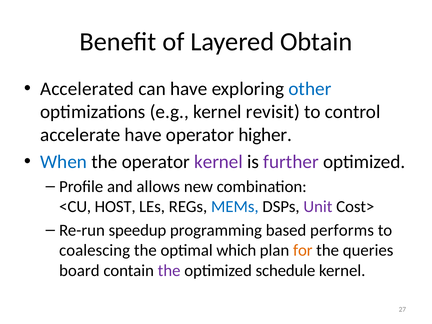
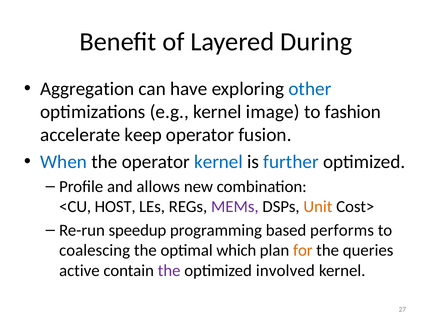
Obtain: Obtain -> During (316, 42)
Accelerated: Accelerated -> Aggregation (87, 89)
revisit: revisit -> image (273, 112)
control: control -> fashion (353, 112)
accelerate have: have -> keep (143, 135)
higher: higher -> fusion (265, 135)
kernel colour: purple -> blue (219, 162)
further colour: purple -> blue (291, 162)
MEMs colour: blue -> purple (235, 207)
Unit colour: purple -> orange (318, 207)
board: board -> active (79, 270)
schedule: schedule -> involved (285, 270)
